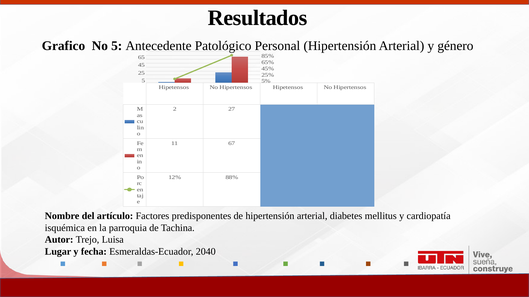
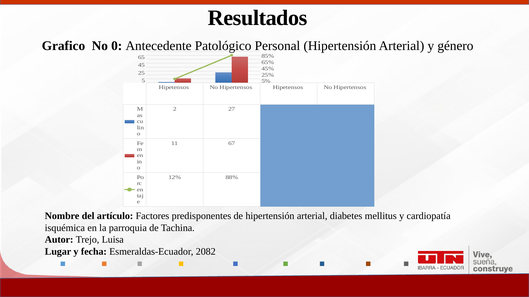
No 5: 5 -> 0 (117, 46)
2040: 2040 -> 2082 (206, 252)
